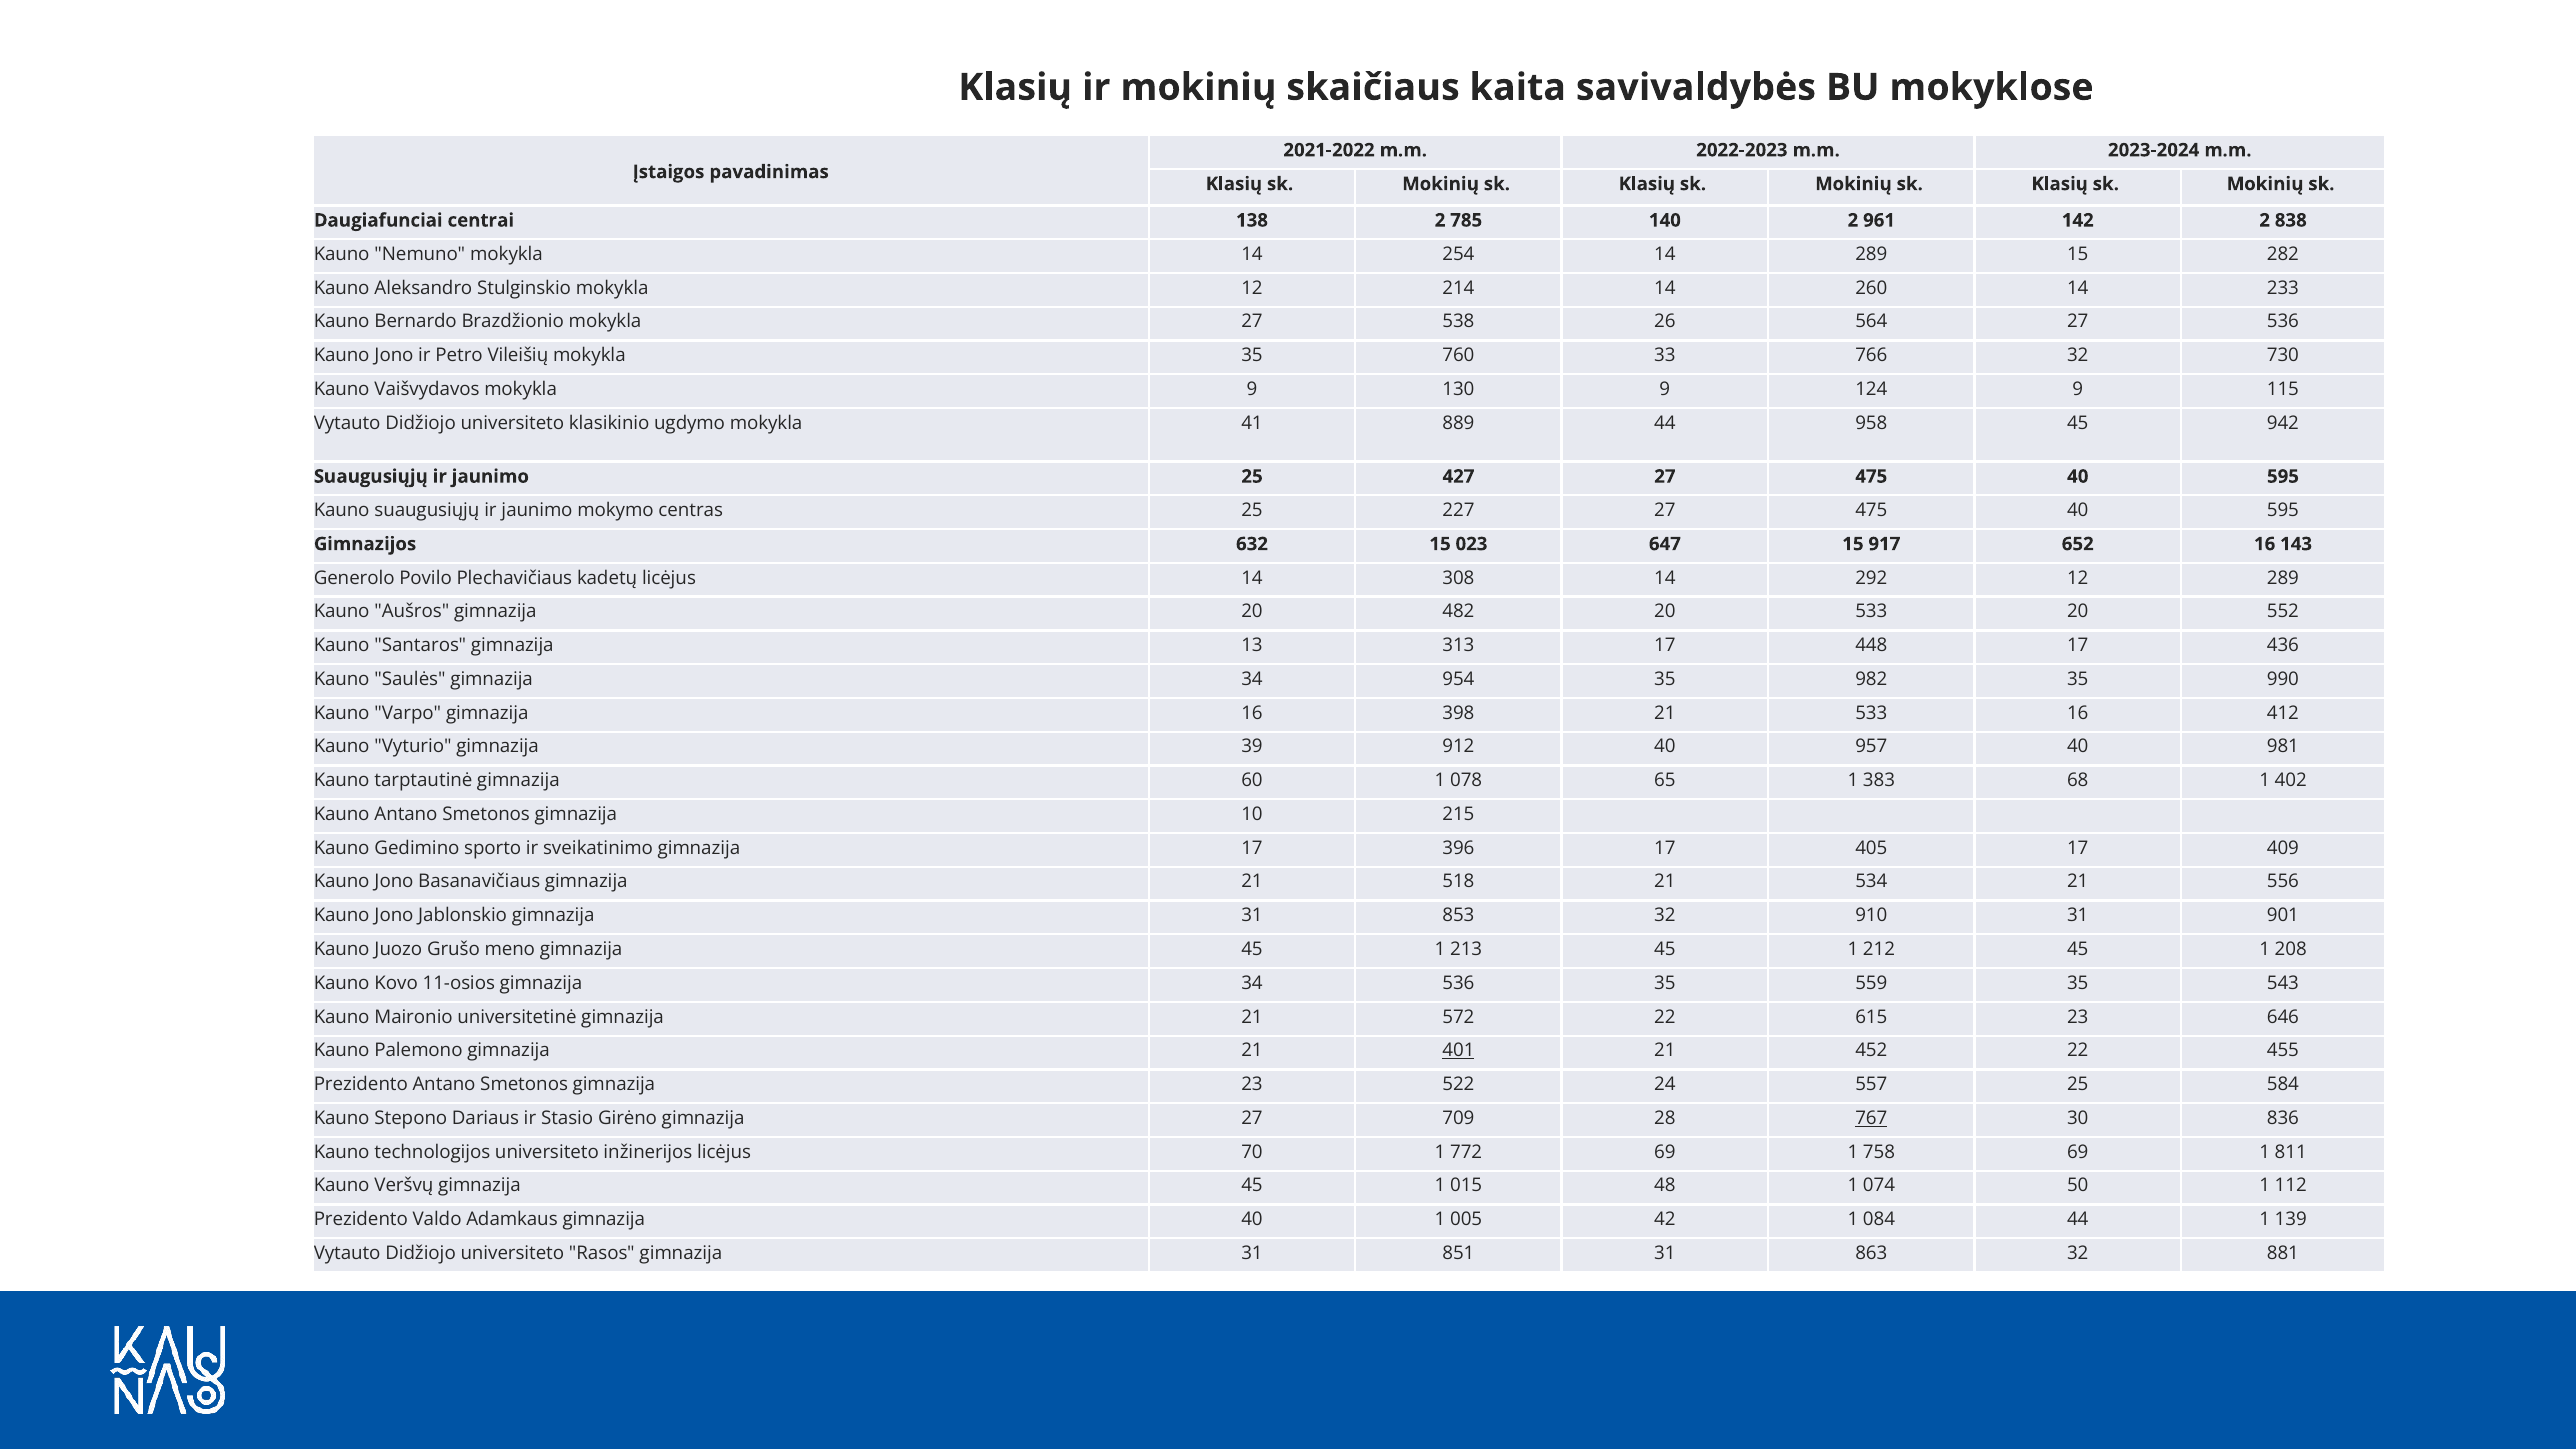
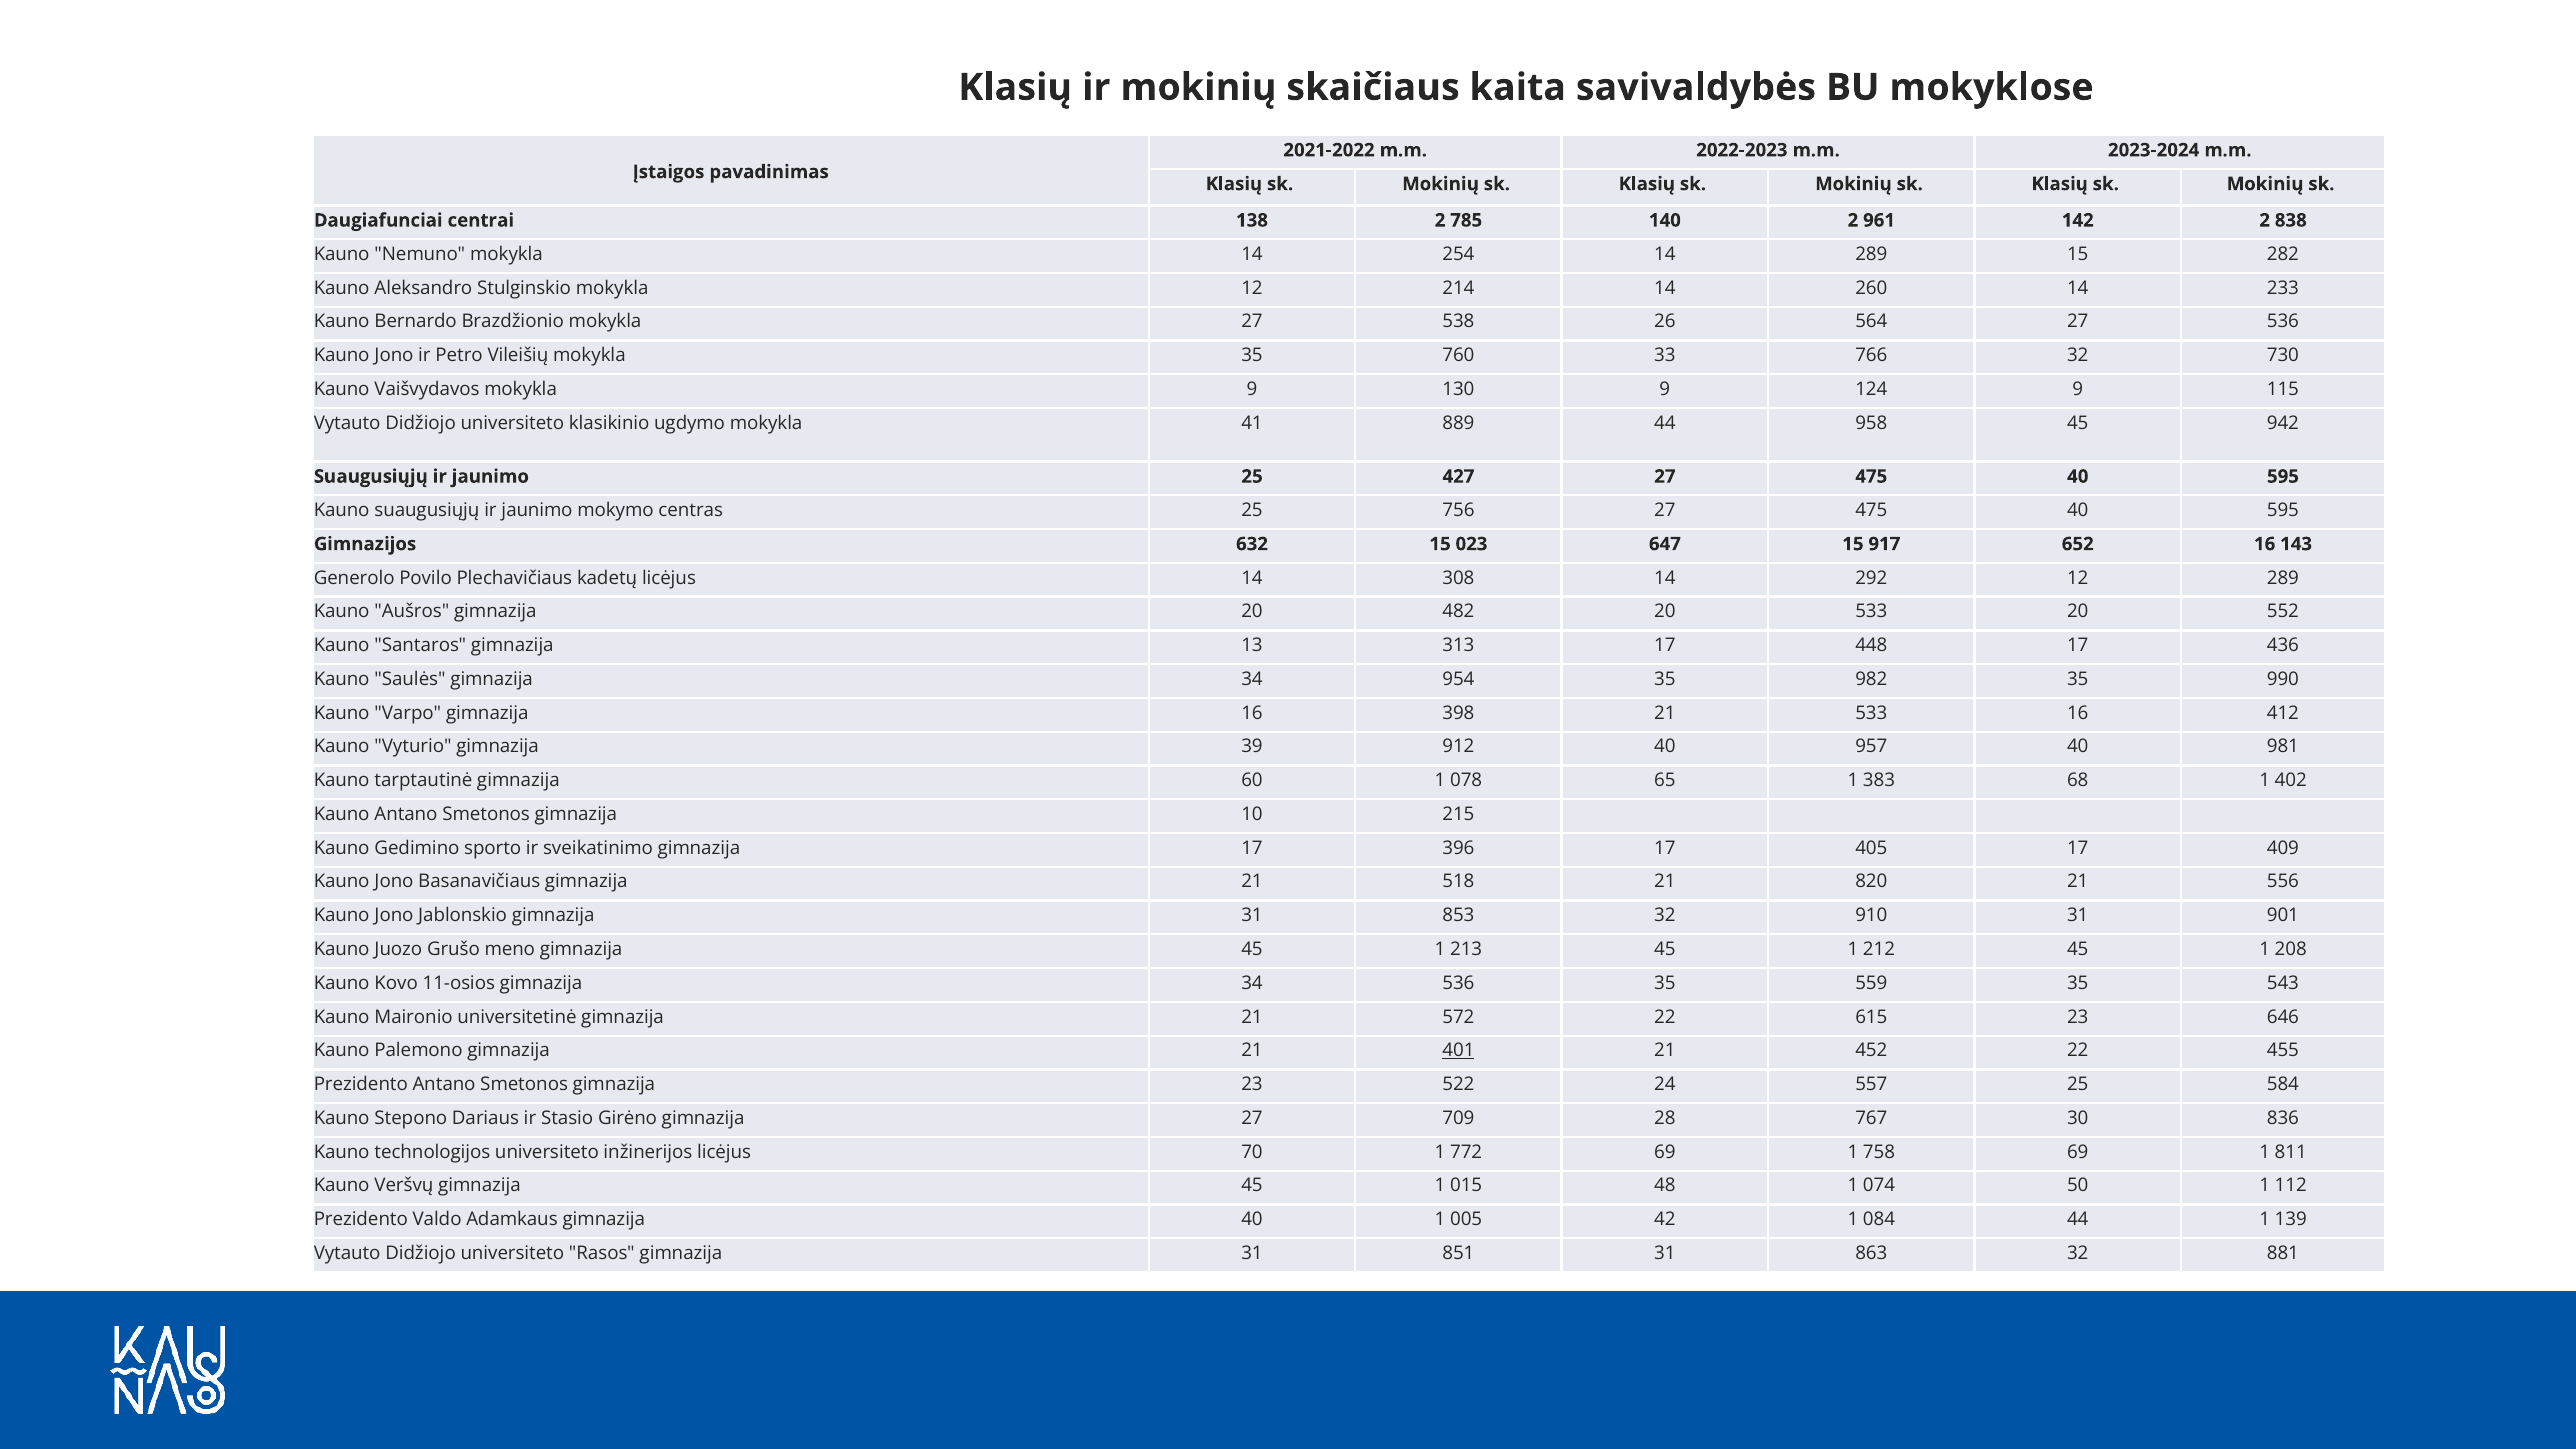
227: 227 -> 756 (1458, 510)
534: 534 -> 820 (1871, 882)
767 underline: present -> none (1871, 1118)
